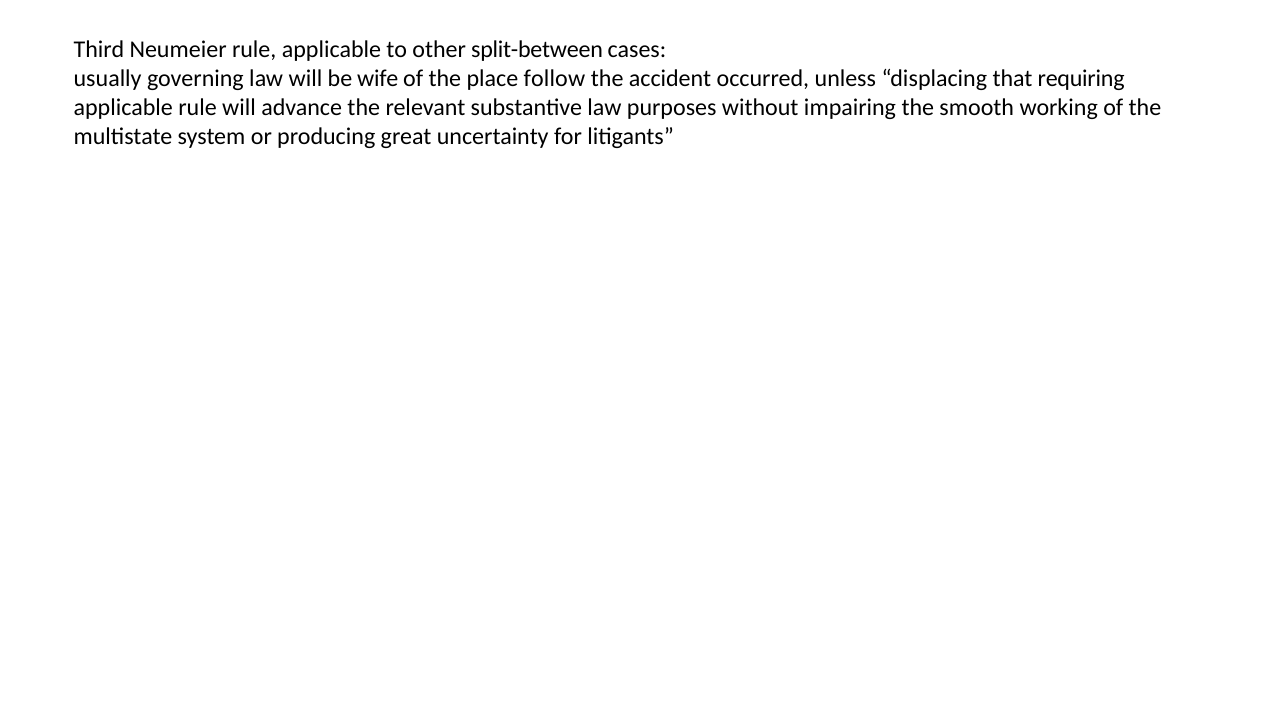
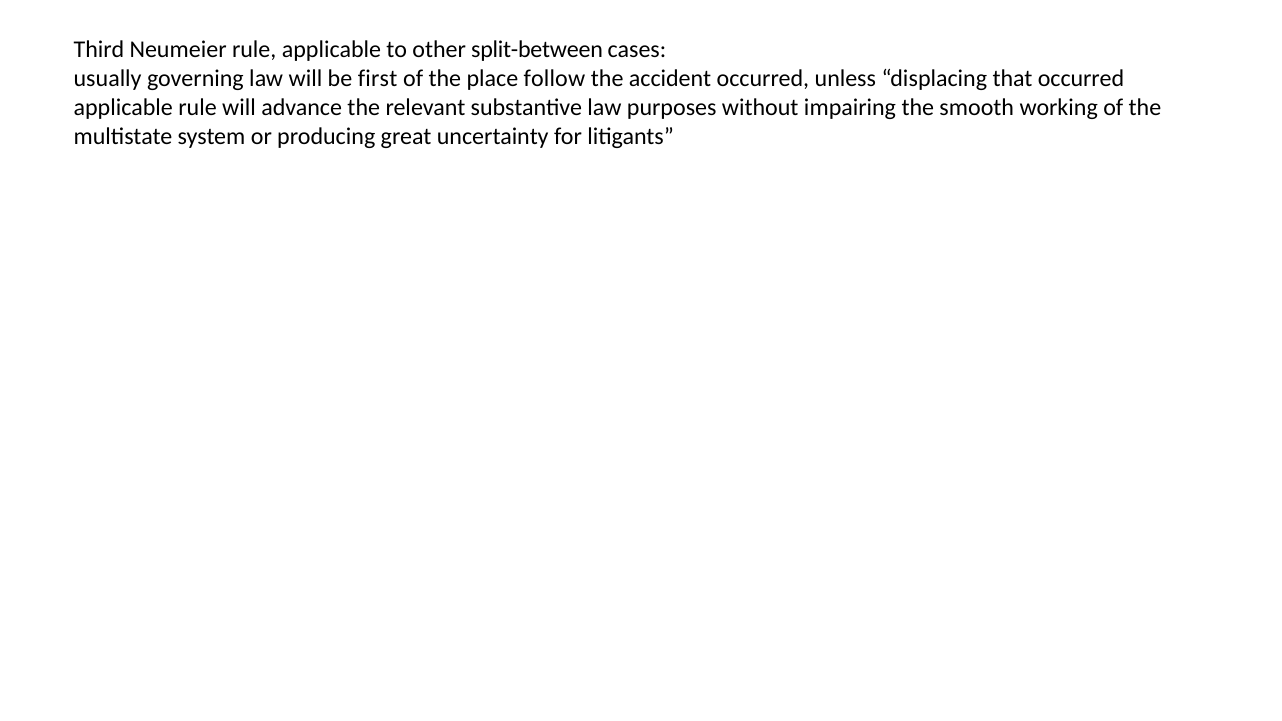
wife: wife -> first (378, 79)
that requiring: requiring -> occurred (1081, 79)
